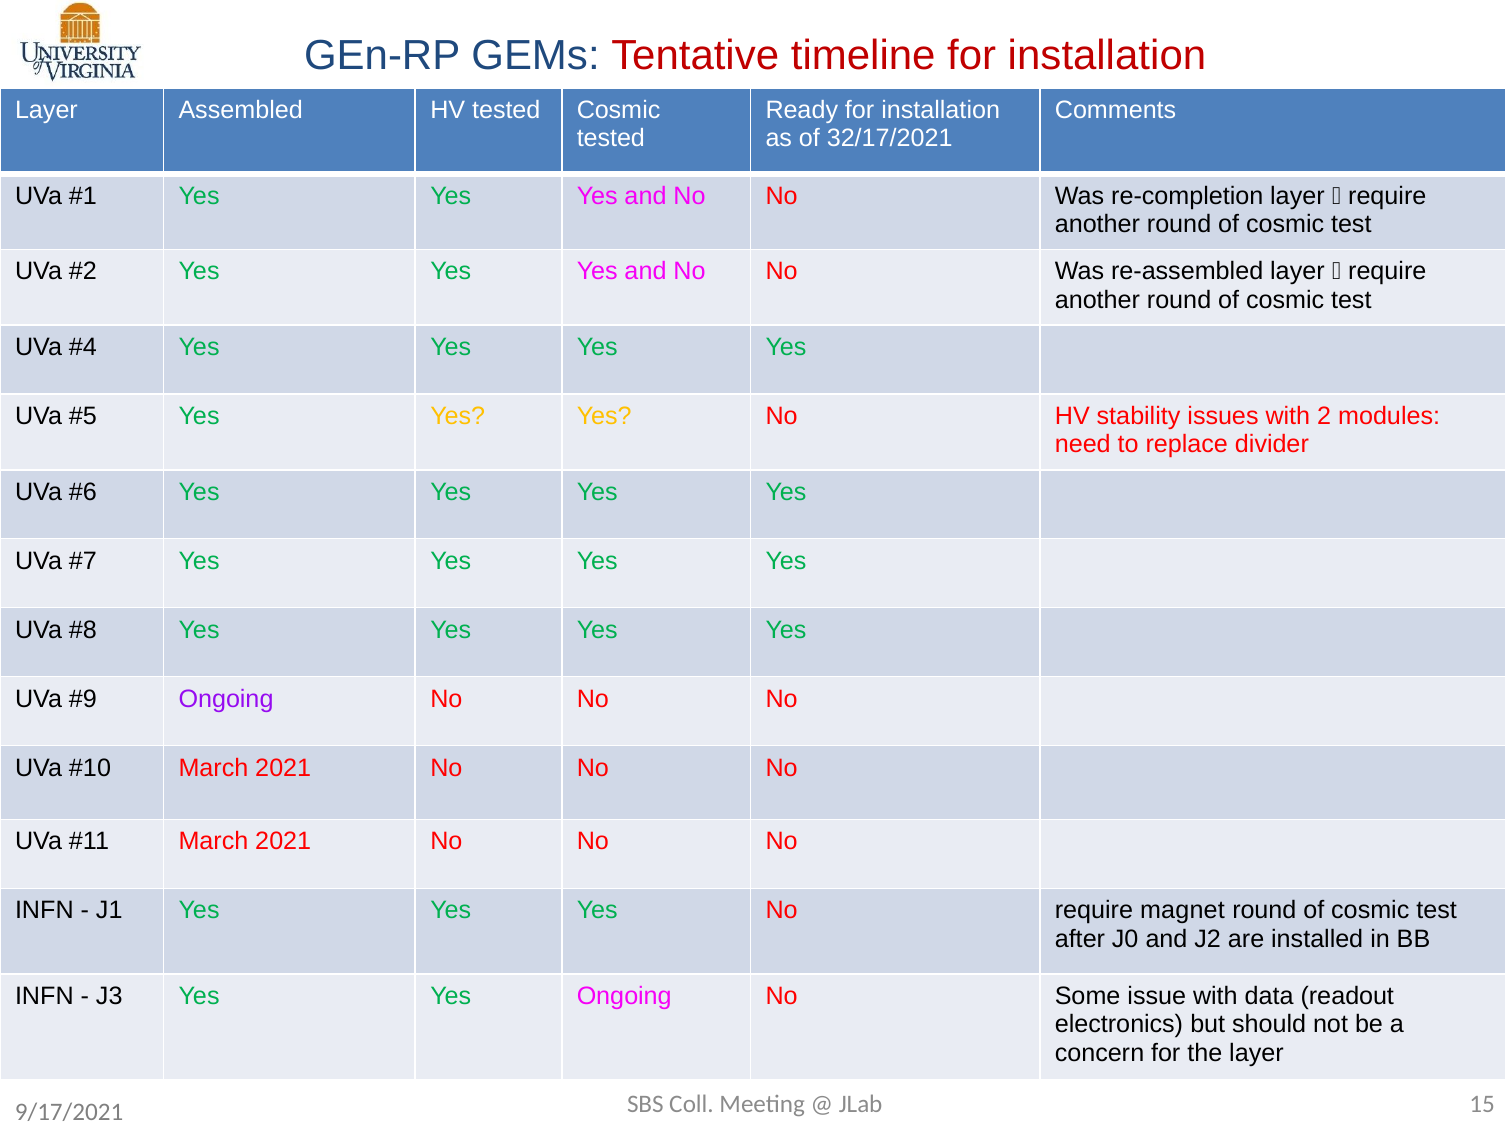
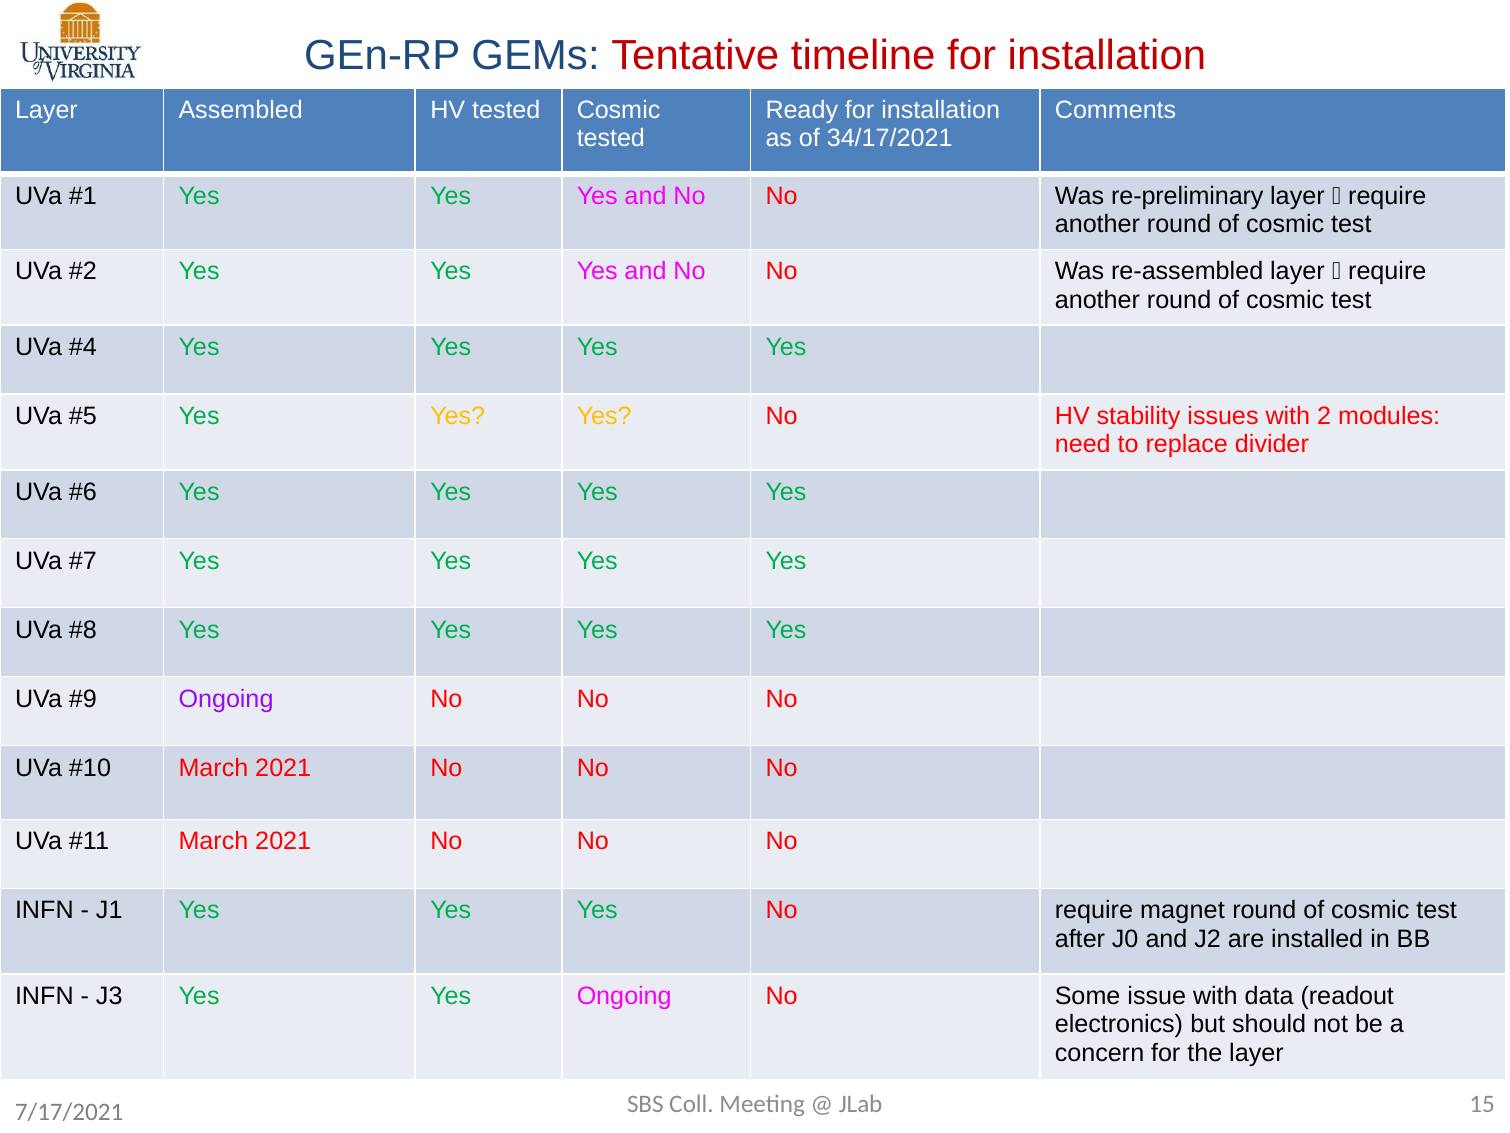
32/17/2021: 32/17/2021 -> 34/17/2021 (890, 138)
re-completion: re-completion -> re-preliminary (1187, 196)
9/17/2021: 9/17/2021 -> 7/17/2021 (69, 1112)
